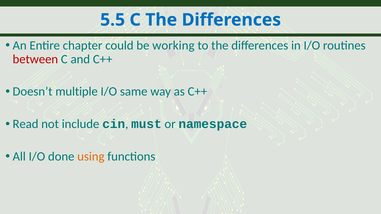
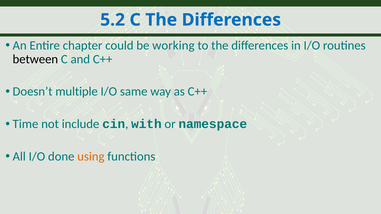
5.5: 5.5 -> 5.2 (113, 20)
between colour: red -> black (35, 59)
Read: Read -> Time (25, 124)
must: must -> with (146, 124)
